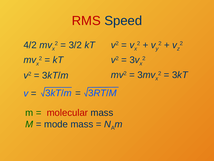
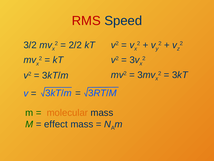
4/2: 4/2 -> 3/2 (30, 45)
3/2: 3/2 -> 2/2 (75, 45)
molecular colour: red -> orange (67, 112)
mode: mode -> effect (56, 124)
